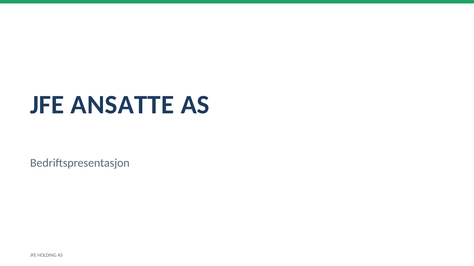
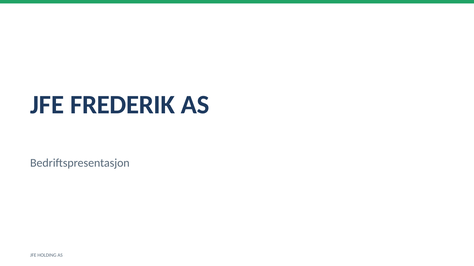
ANSATTE: ANSATTE -> FREDERIK (123, 105)
